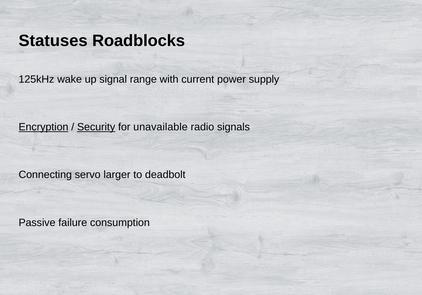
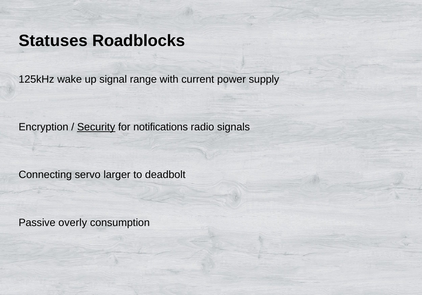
Encryption underline: present -> none (44, 127)
unavailable: unavailable -> notifications (161, 127)
failure: failure -> overly (73, 223)
